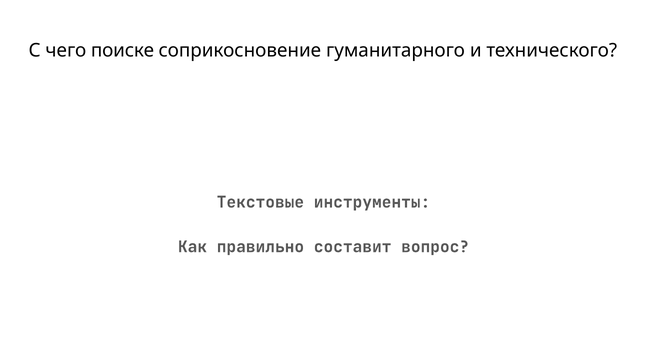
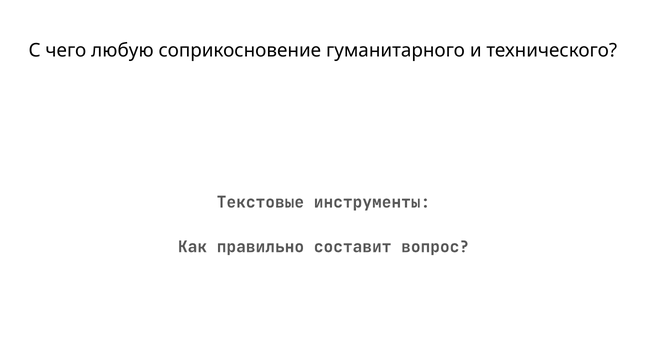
поиске: поиске -> любую (122, 51)
